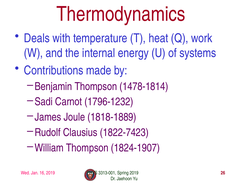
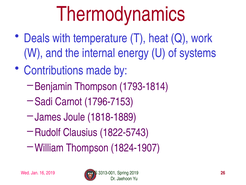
1478-1814: 1478-1814 -> 1793-1814 (144, 86)
1796-1232: 1796-1232 -> 1796-7153 (109, 101)
1822-7423: 1822-7423 -> 1822-5743 (124, 132)
